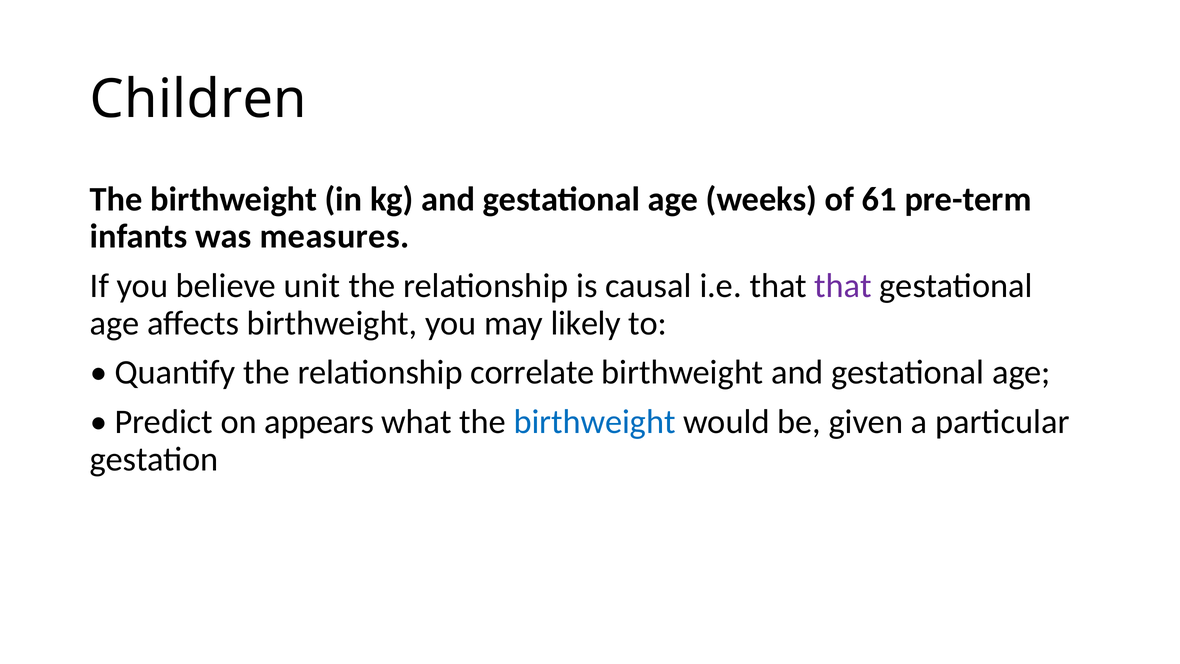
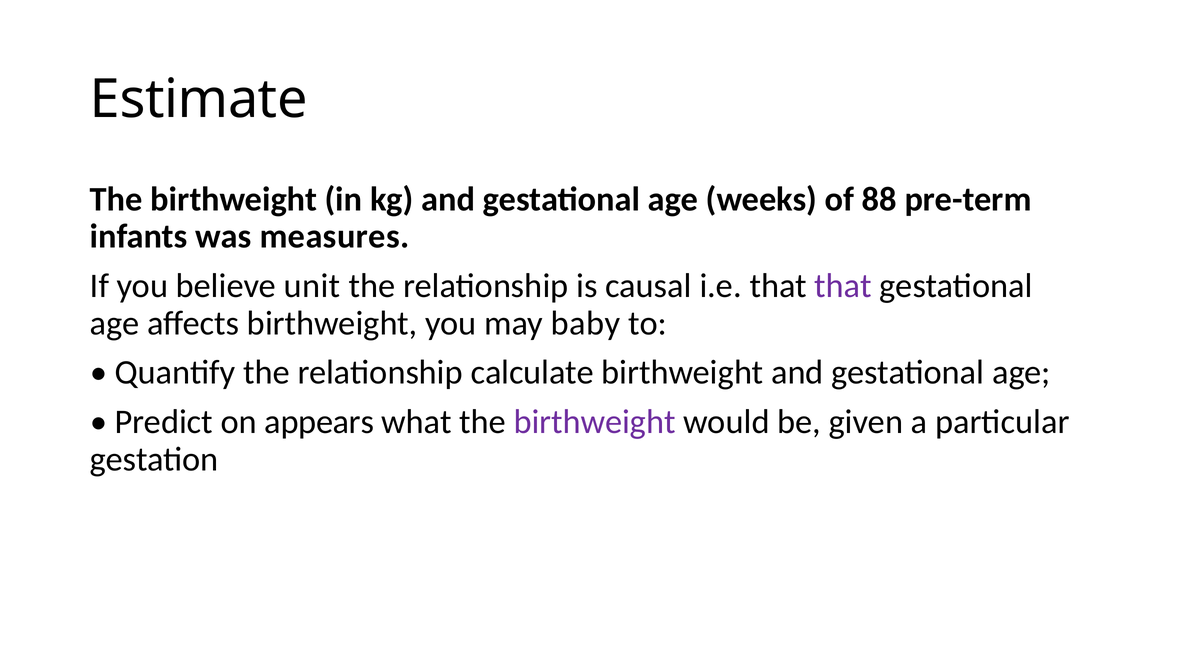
Children: Children -> Estimate (199, 99)
61: 61 -> 88 (879, 199)
likely: likely -> baby (586, 323)
correlate: correlate -> calculate (532, 372)
birthweight colour: blue -> purple (595, 422)
